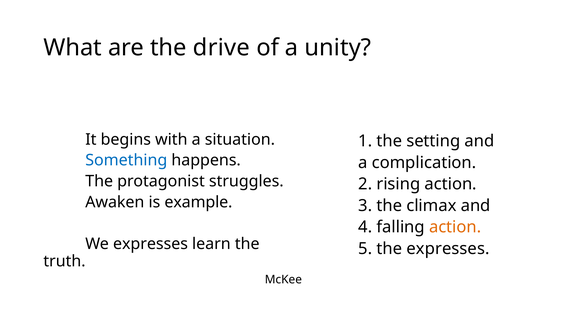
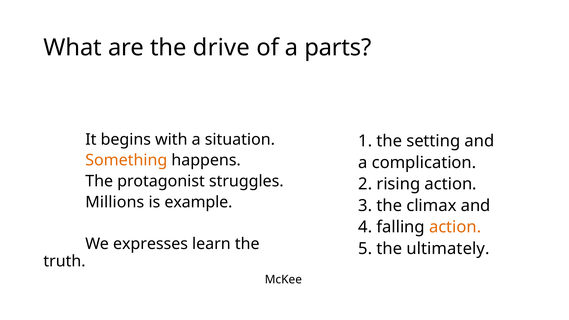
unity: unity -> parts (338, 48)
Something colour: blue -> orange (126, 160)
Awaken: Awaken -> Millions (115, 202)
the expresses: expresses -> ultimately (448, 249)
